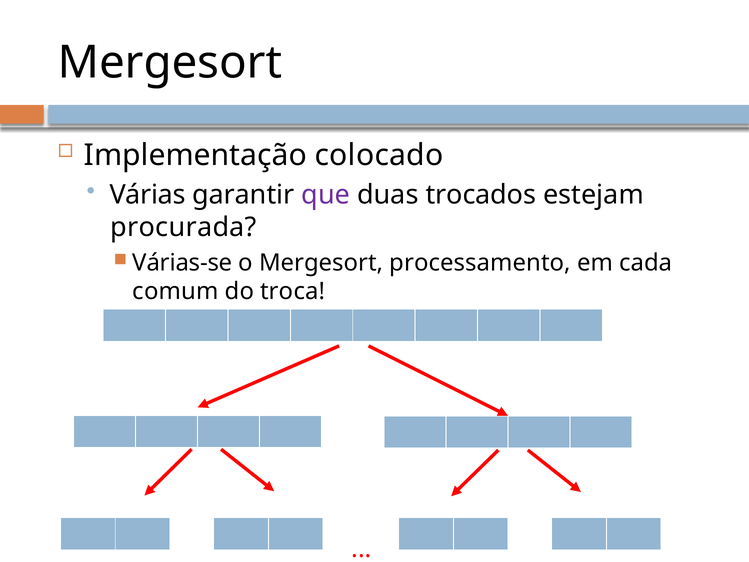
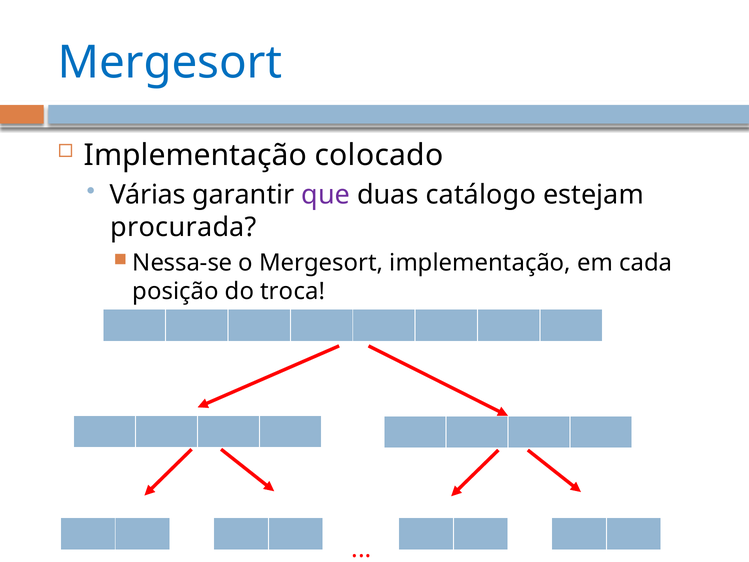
Mergesort colour: black -> blue (170, 62)
trocados: trocados -> catálogo (481, 195)
Várias-se: Várias-se -> Nessa-se (182, 263)
Mergesort processamento: processamento -> implementação (480, 263)
comum: comum -> posição (175, 291)
